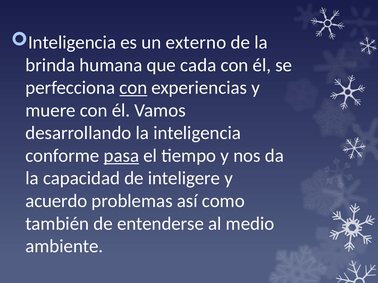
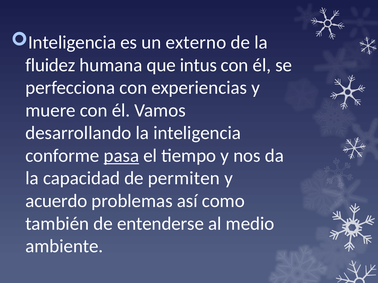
brinda: brinda -> fluidez (50, 65)
cada: cada -> intus (198, 65)
con underline: present -> none (133, 88)
inteligere: inteligere -> permiten (184, 179)
